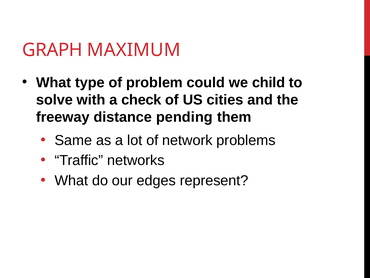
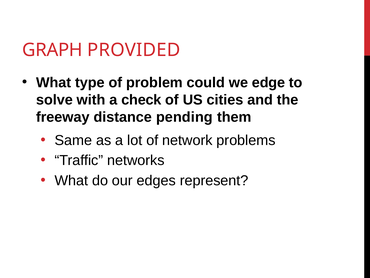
MAXIMUM: MAXIMUM -> PROVIDED (134, 50)
child: child -> edge (269, 82)
